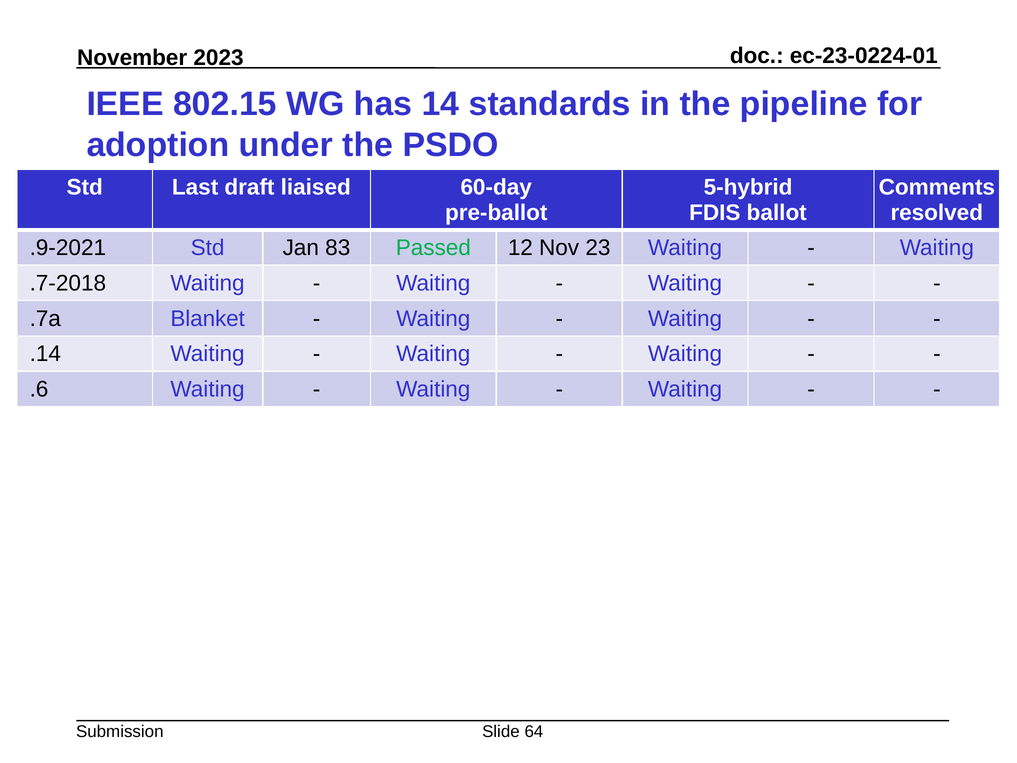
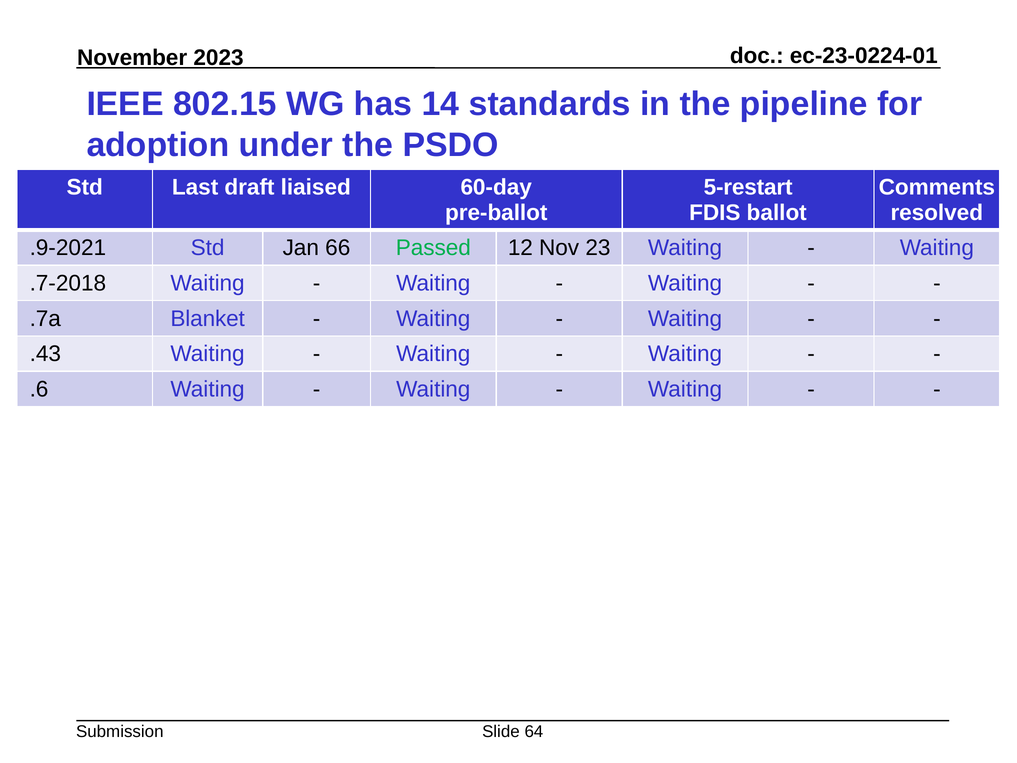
5-hybrid: 5-hybrid -> 5-restart (748, 187)
83: 83 -> 66 (338, 248)
.14: .14 -> .43 (45, 354)
